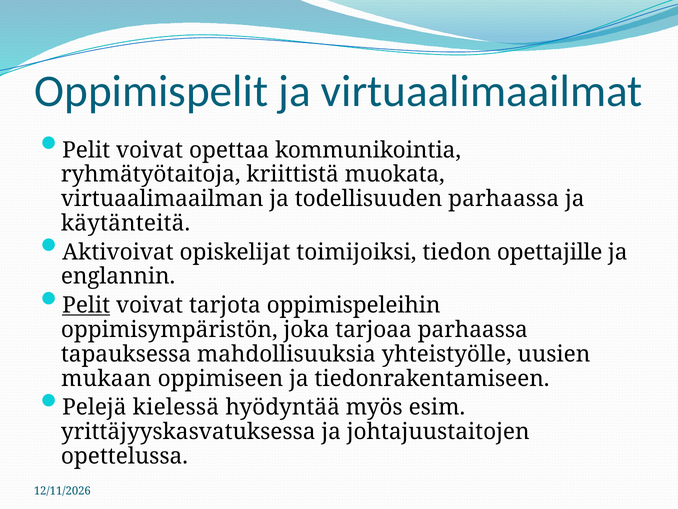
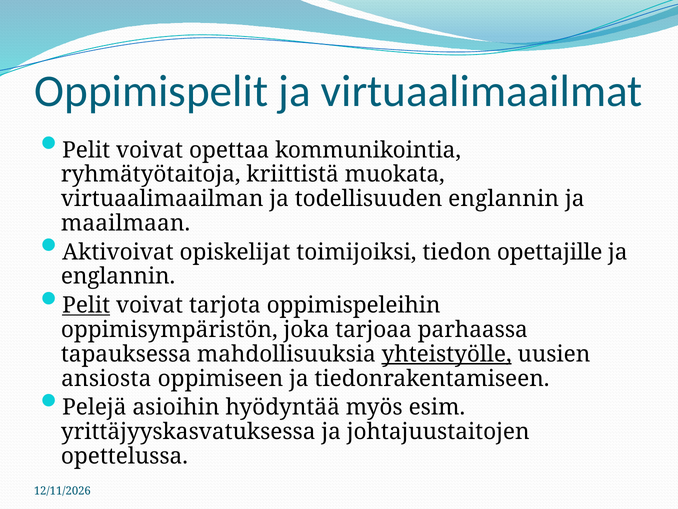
todellisuuden parhaassa: parhaassa -> englannin (504, 199)
käytänteitä: käytänteitä -> maailmaan (126, 223)
yhteistyölle underline: none -> present (447, 354)
mukaan: mukaan -> ansiosta (106, 378)
kielessä: kielessä -> asioihin (176, 407)
